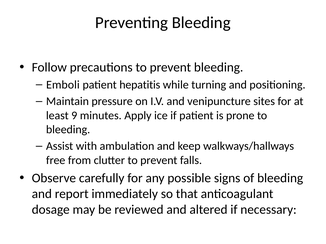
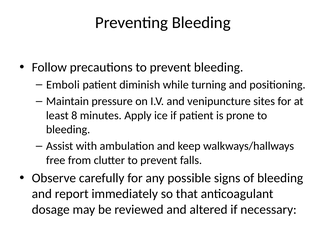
hepatitis: hepatitis -> diminish (140, 85)
9: 9 -> 8 (74, 116)
